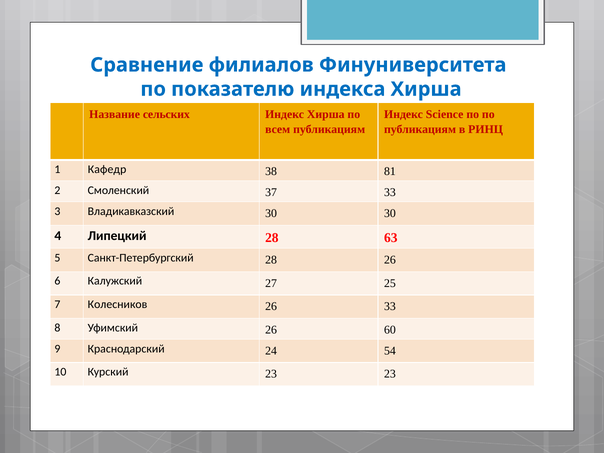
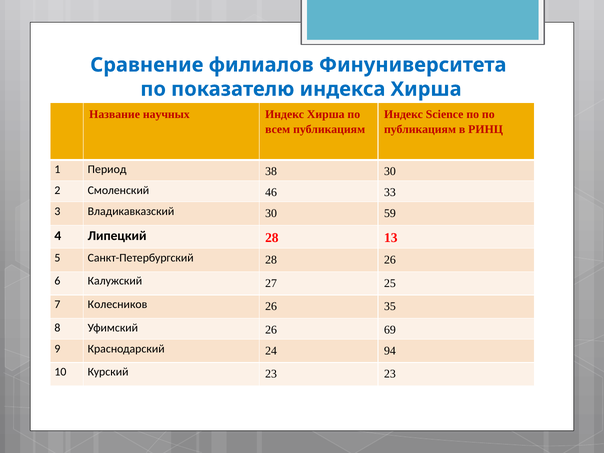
сельских: сельских -> научных (166, 114)
Кафедр: Кафедр -> Период (107, 169)
38 81: 81 -> 30 (390, 171)
37: 37 -> 46 (271, 192)
30 30: 30 -> 59 (390, 213)
63: 63 -> 13 (391, 238)
26 33: 33 -> 35 (390, 306)
60: 60 -> 69 (390, 330)
54: 54 -> 94 (390, 351)
